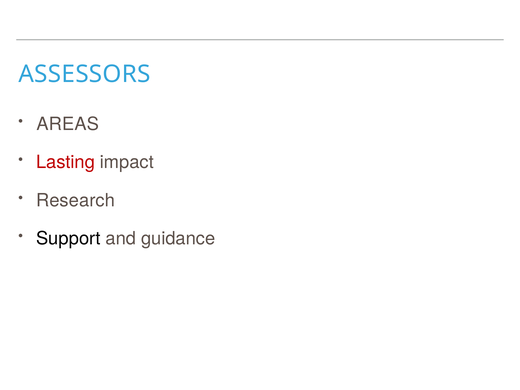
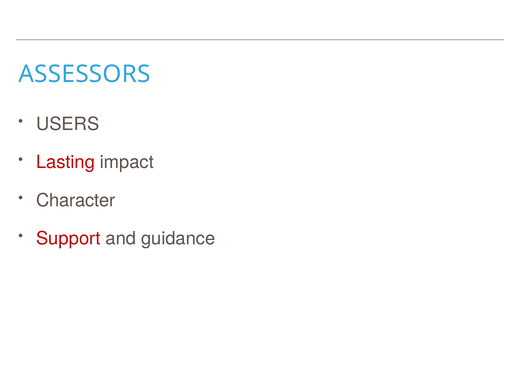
AREAS: AREAS -> USERS (68, 124)
Research: Research -> Character (76, 200)
Support colour: black -> red (68, 239)
